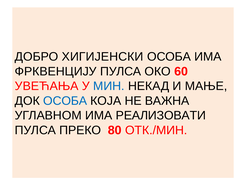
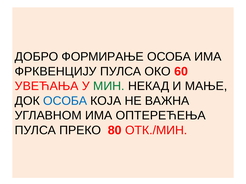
ХИГИЈЕНСКИ: ХИГИЈЕНСКИ -> ФОРМИРАЊЕ (103, 57)
МИН colour: blue -> green (109, 86)
РЕАЛИЗОВАТИ: РЕАЛИЗОВАТИ -> ОПТЕРЕЋЕЊА (161, 116)
